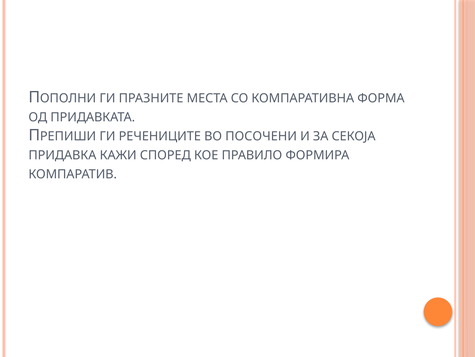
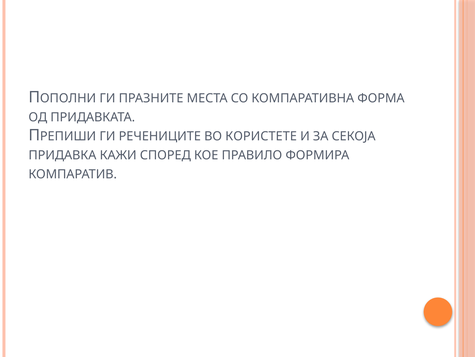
ПОСОЧЕНИ: ПОСОЧЕНИ -> КОРИСТЕТЕ (261, 136)
